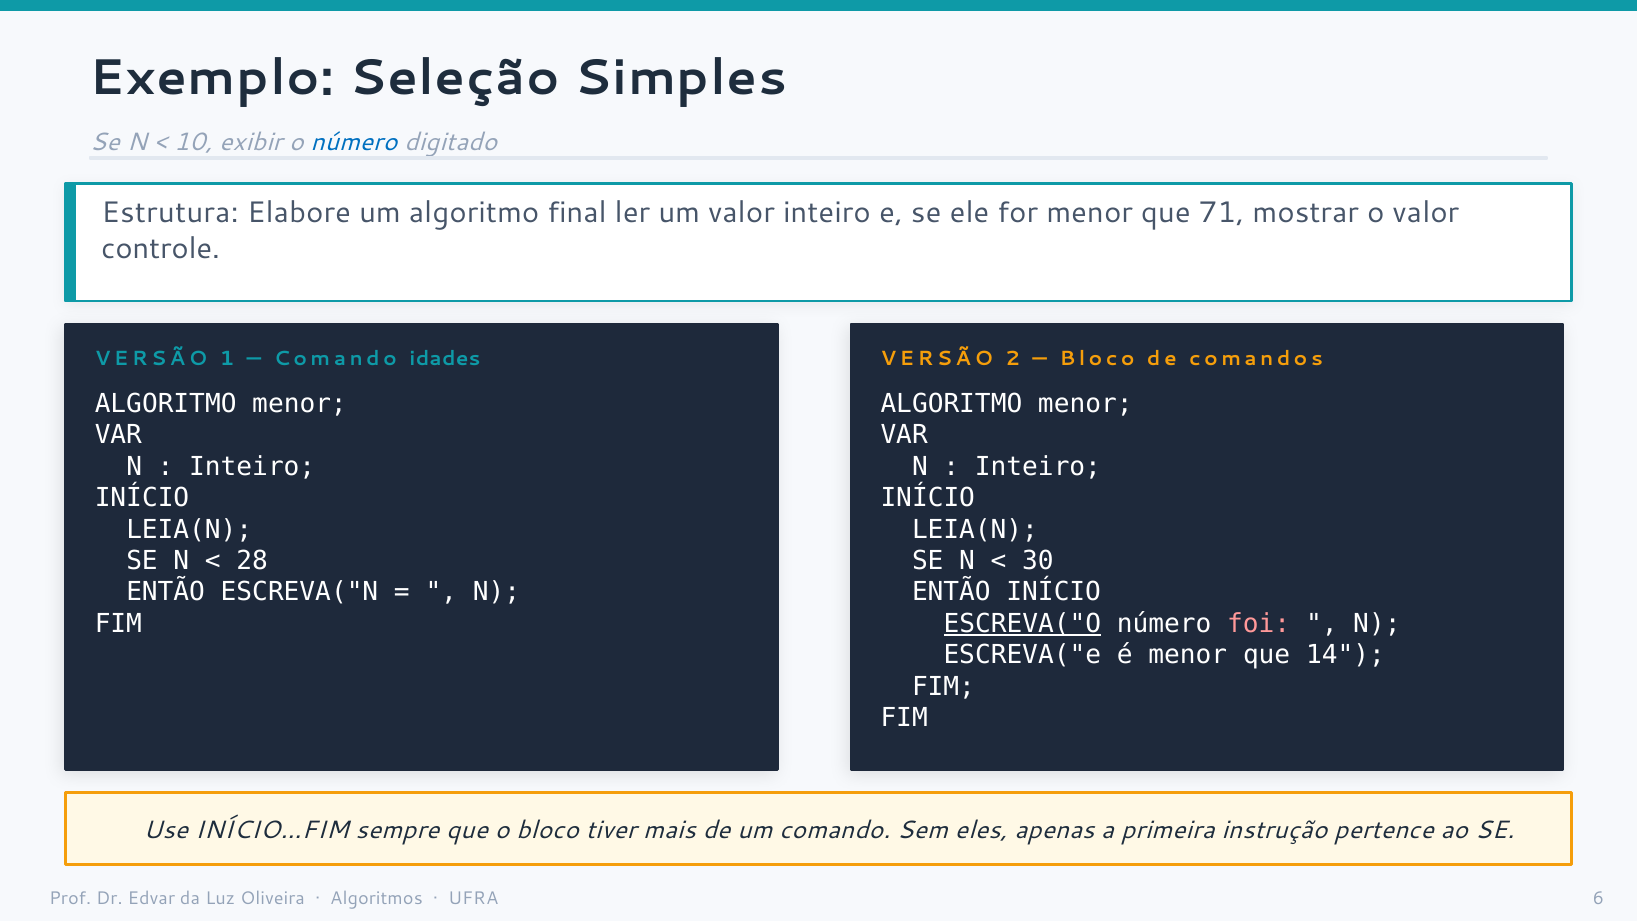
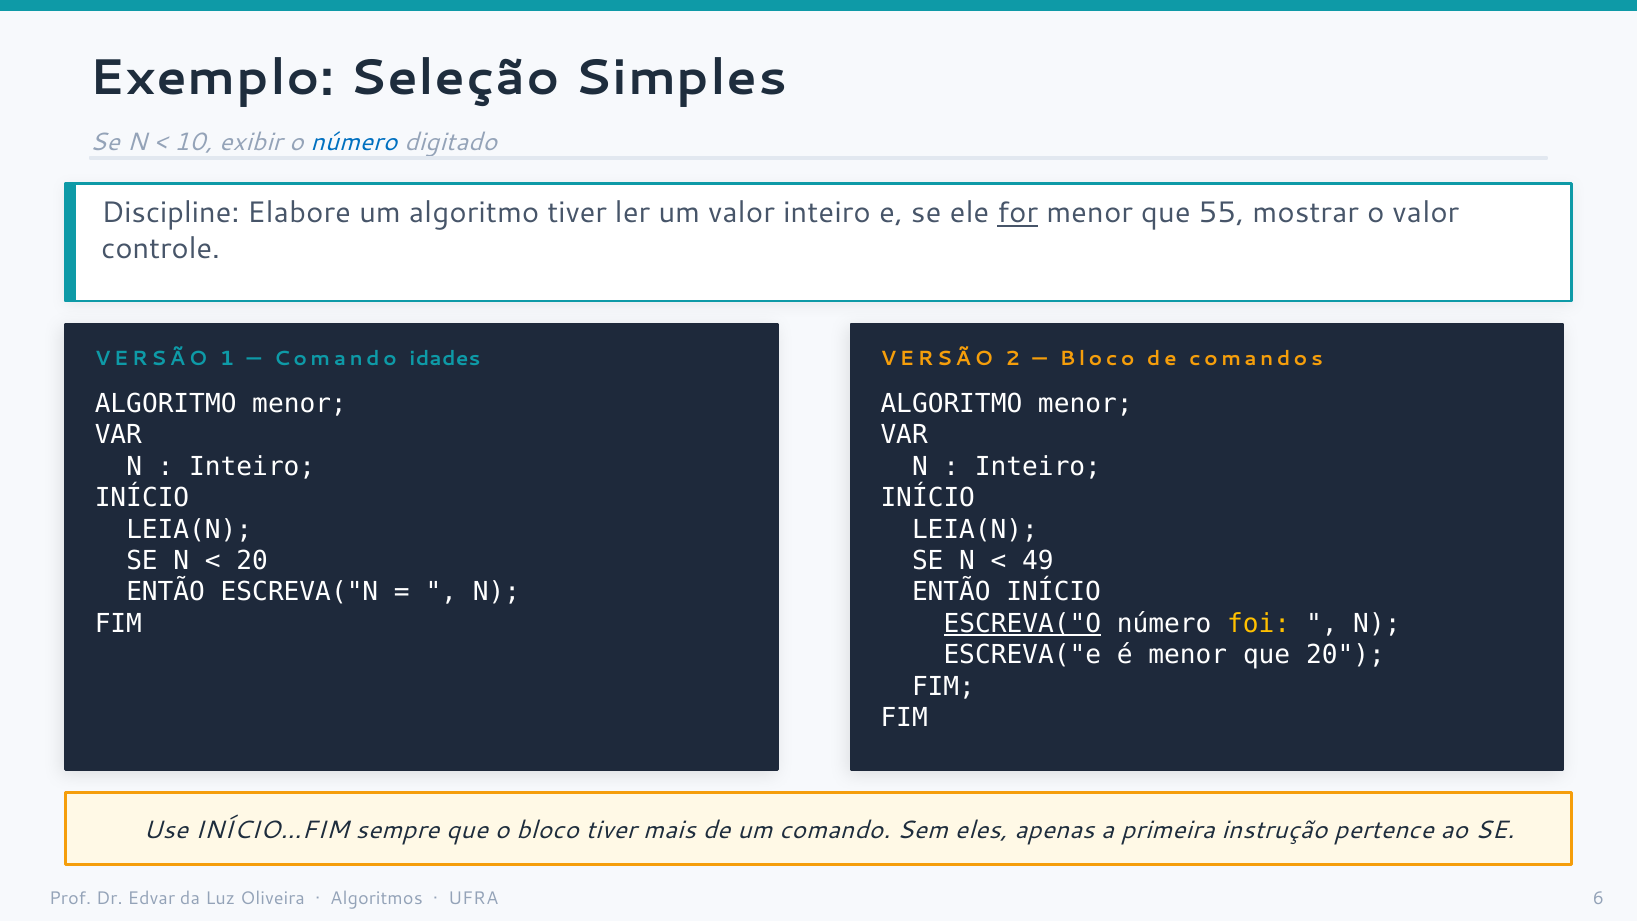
Estrutura: Estrutura -> Discipline (170, 213)
algoritmo final: final -> tiver (577, 213)
for underline: none -> present (1018, 213)
71: 71 -> 55 (1222, 213)
28: 28 -> 20 (252, 561)
30: 30 -> 49 (1038, 561)
foi colour: pink -> yellow (1259, 623)
que 14: 14 -> 20 (1345, 655)
